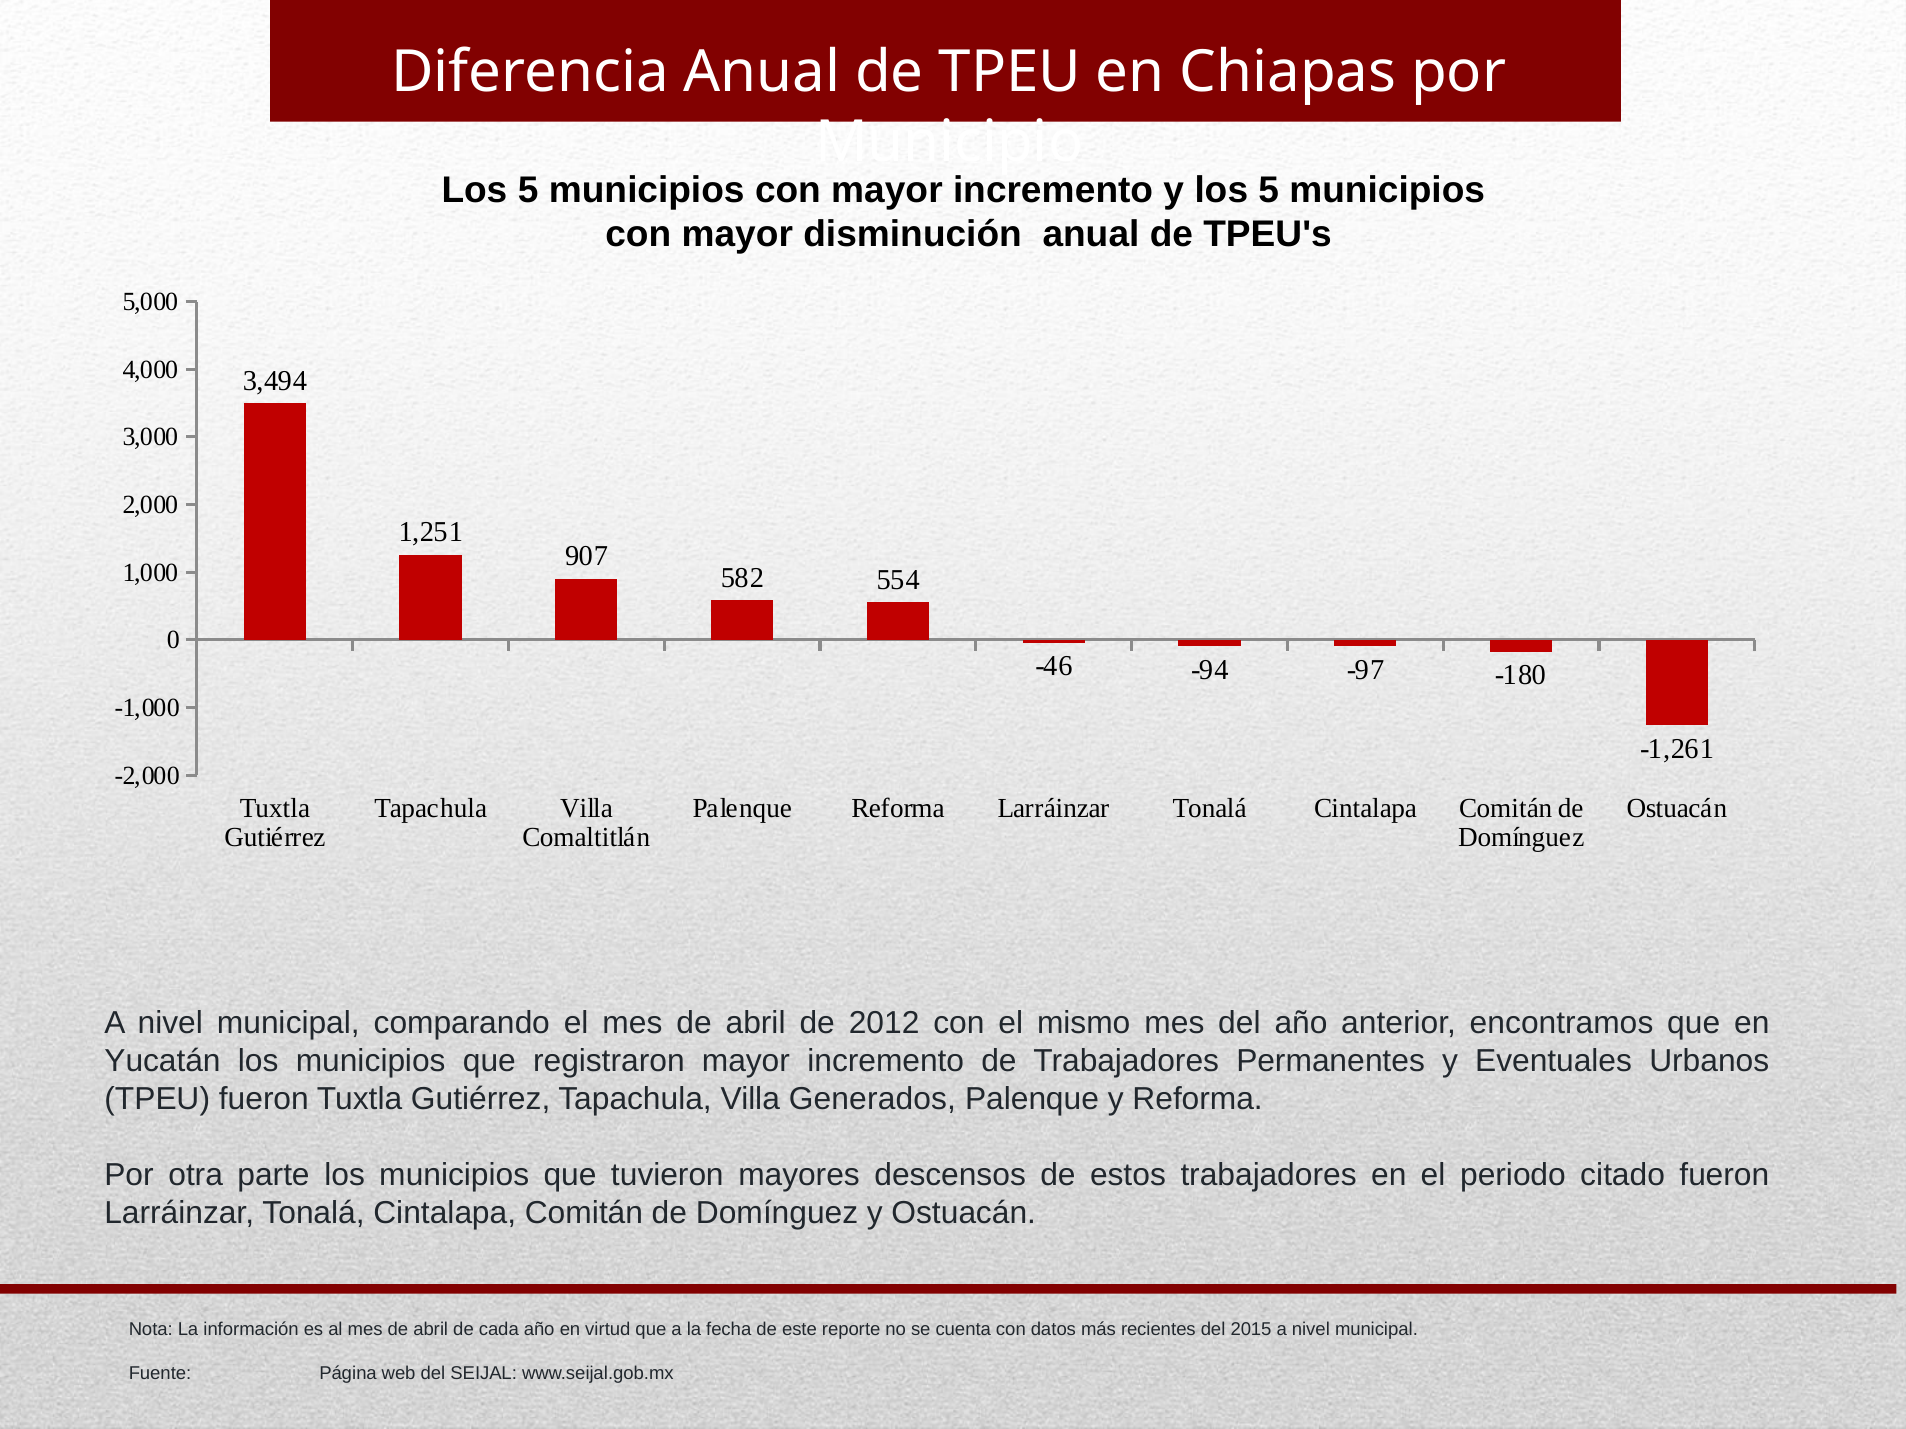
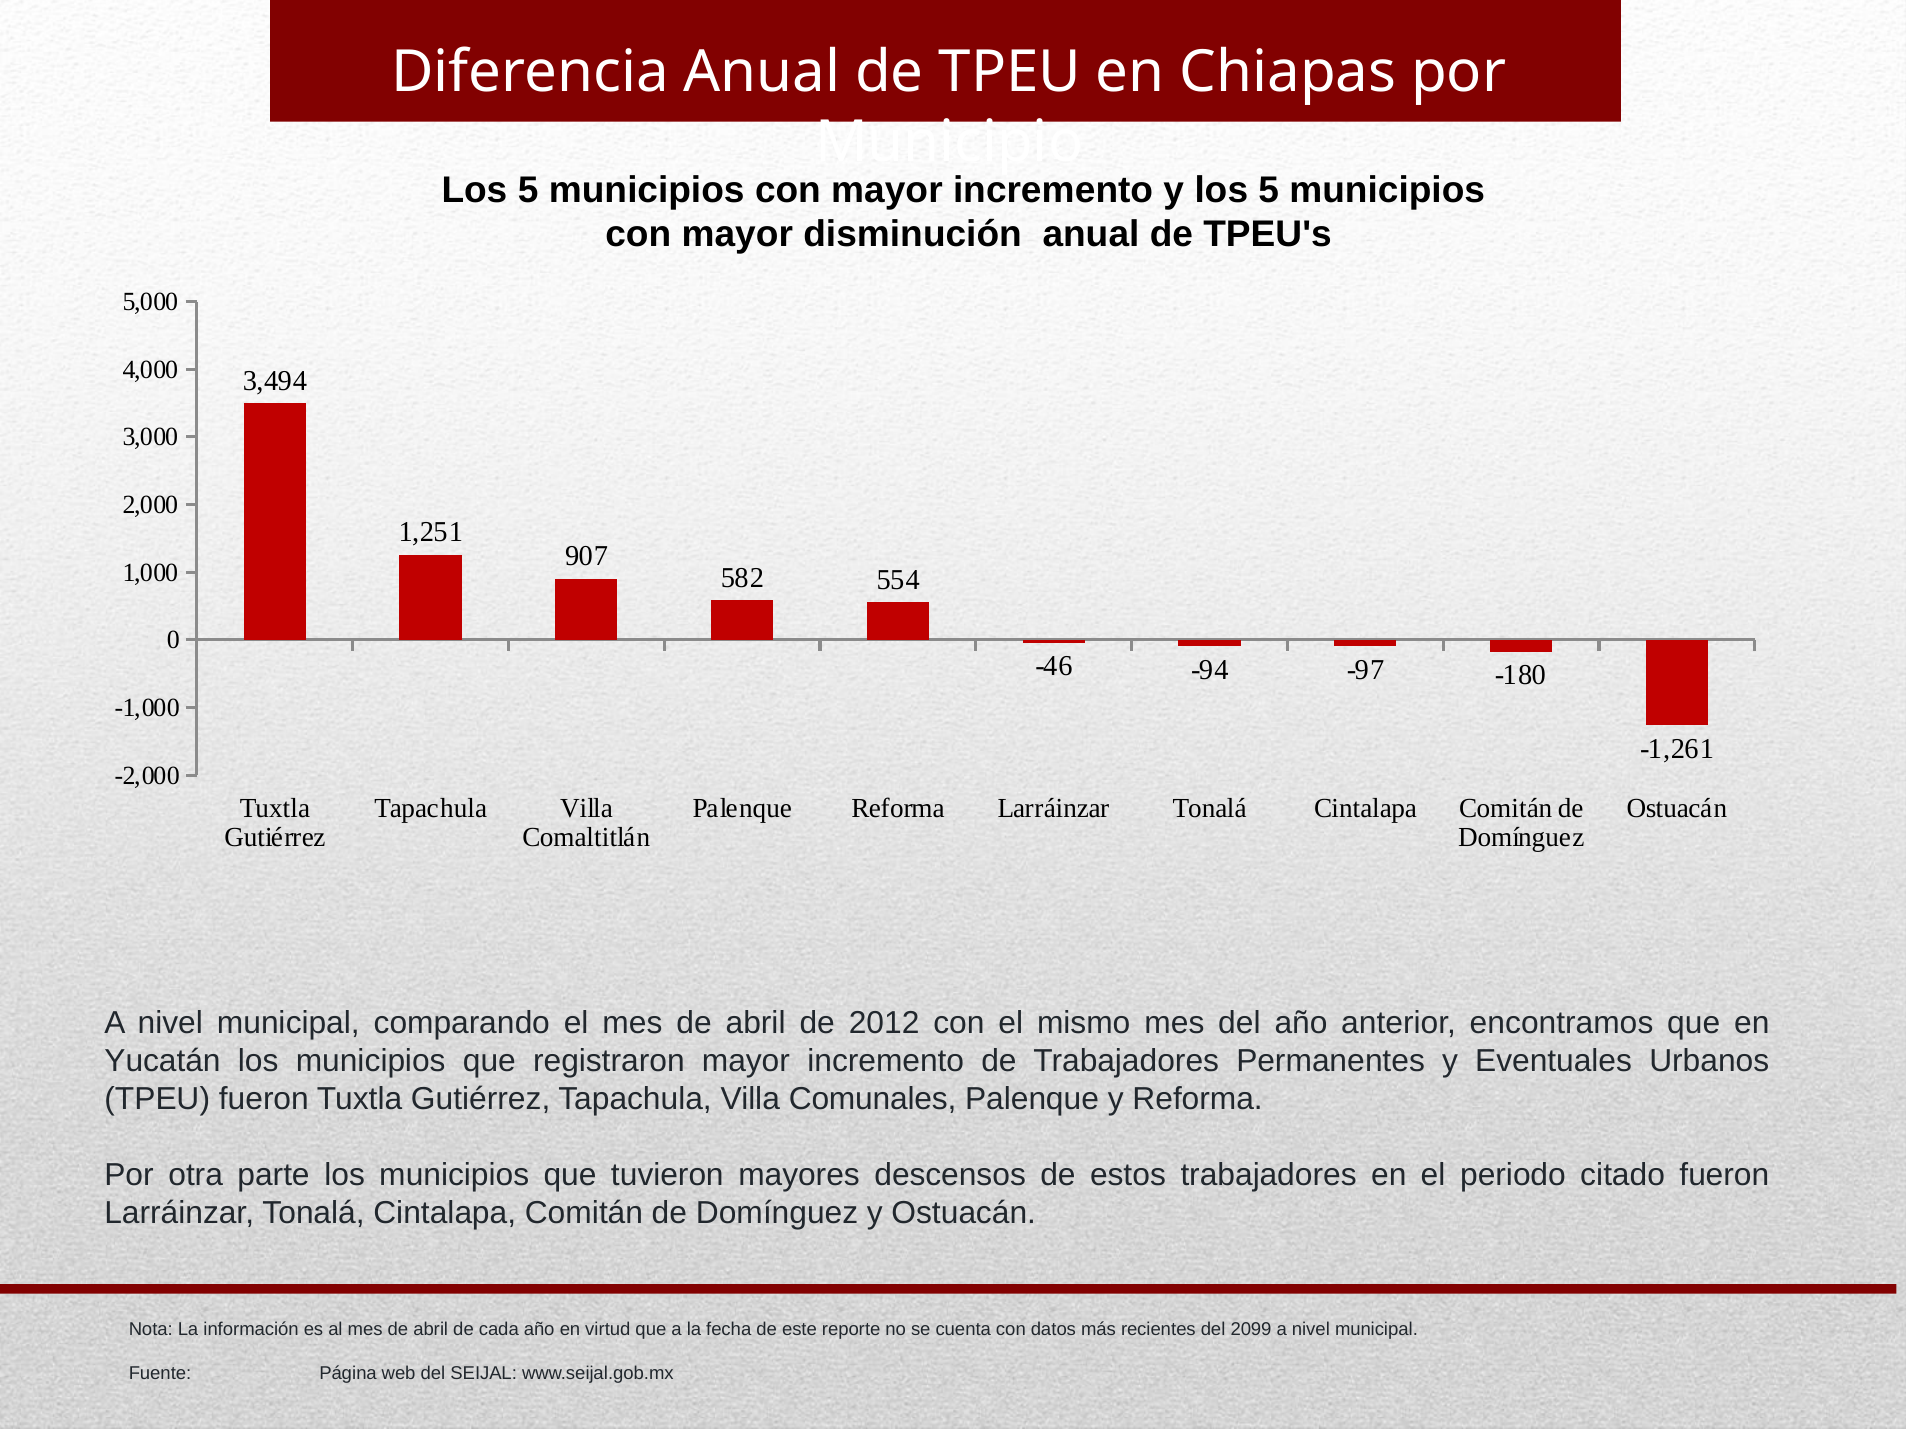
Generados: Generados -> Comunales (873, 1099)
2015: 2015 -> 2099 (1251, 1329)
